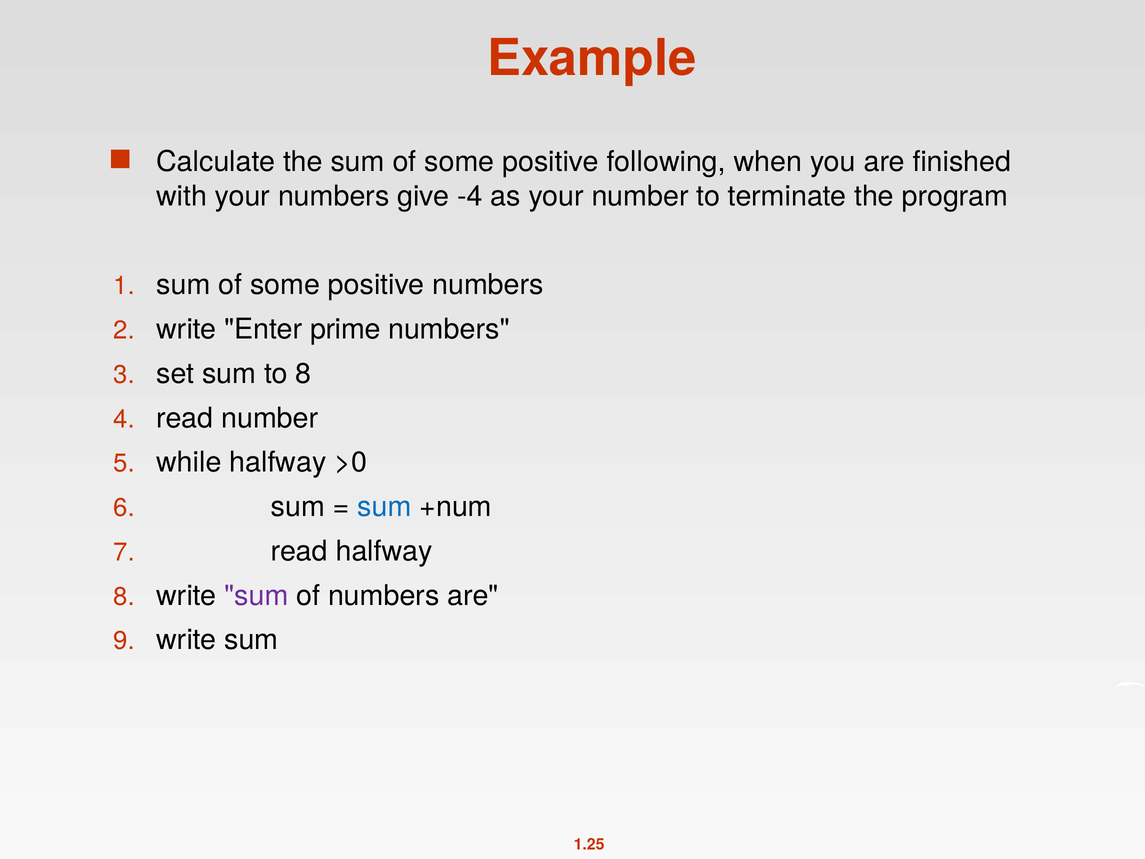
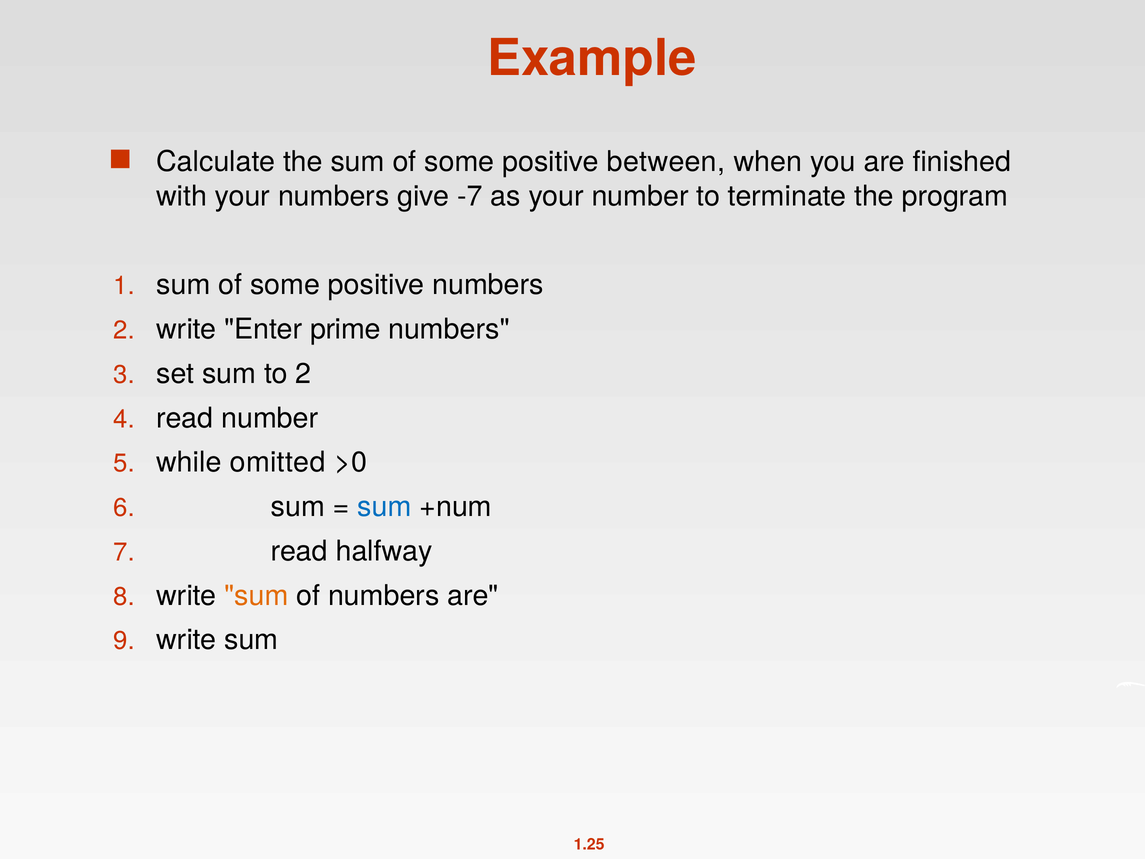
following: following -> between (666, 162)
-4: -4 -> -7 (470, 196)
to 8: 8 -> 2 (303, 374)
while halfway: halfway -> omitted (278, 462)
sum colour: purple -> orange (256, 595)
